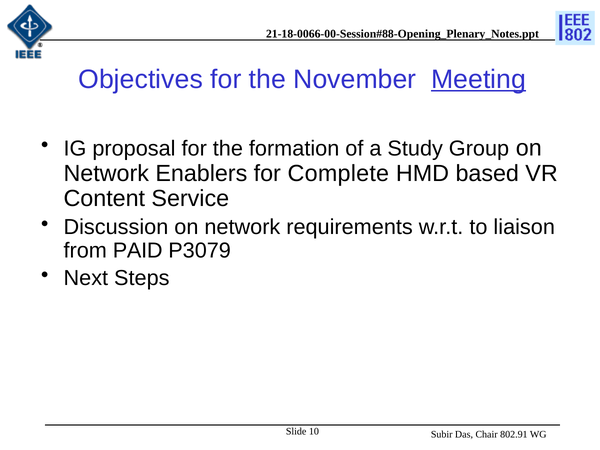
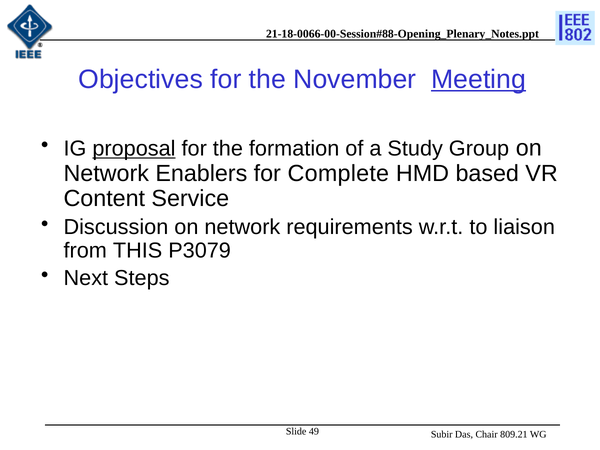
proposal underline: none -> present (134, 149)
PAID: PAID -> THIS (138, 251)
10: 10 -> 49 (314, 432)
802.91: 802.91 -> 809.21 (514, 435)
